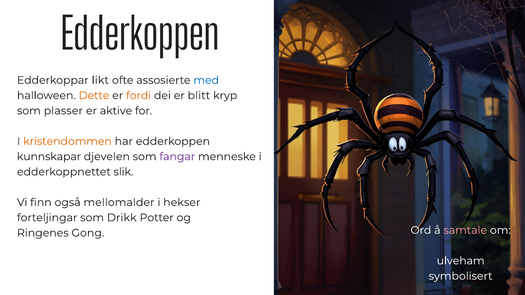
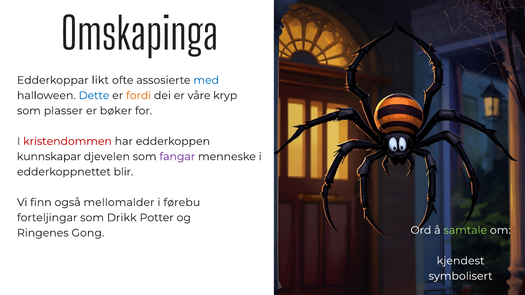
Edderkoppen: Edderkoppen -> Omskapinga (140, 35)
Dette colour: orange -> blue (94, 96)
blitt: blitt -> våre (199, 96)
aktive: aktive -> bøker (116, 111)
kristendommen colour: orange -> red (67, 141)
slik: slik -> blir (123, 172)
hekser: hekser -> førebu (182, 203)
samtale colour: pink -> light green (465, 230)
ulveham: ulveham -> kjendest (461, 261)
